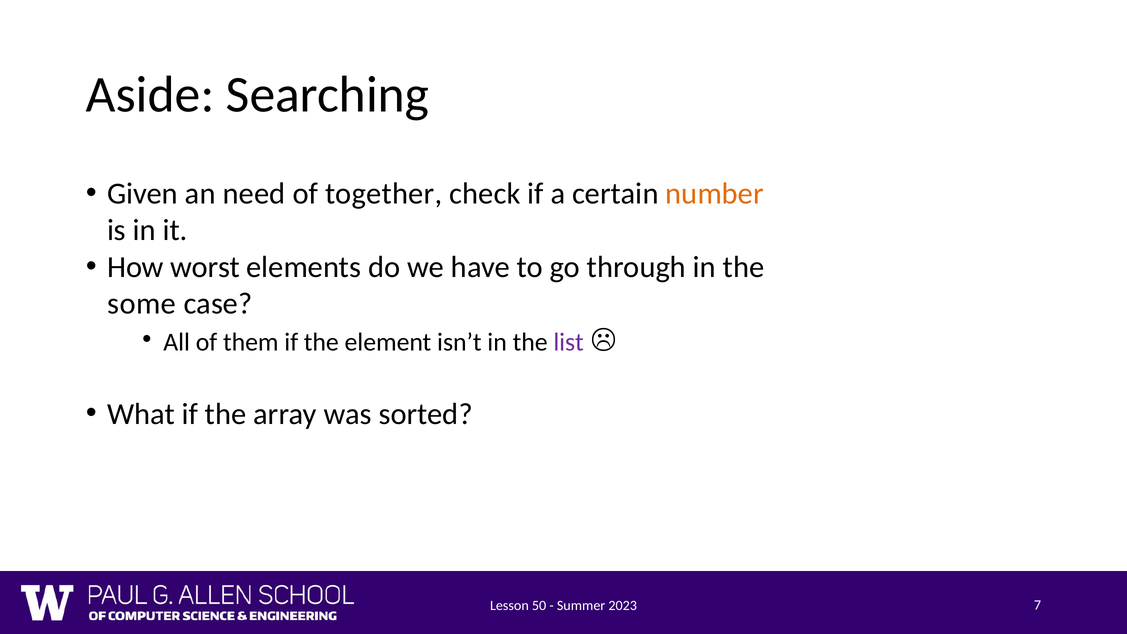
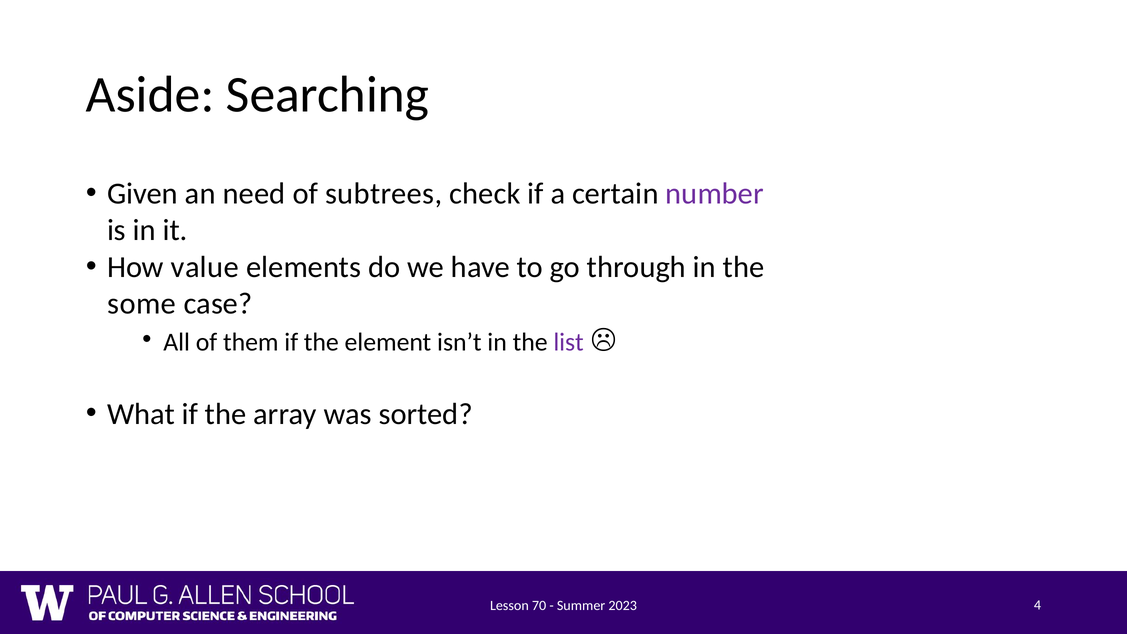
together: together -> subtrees (384, 193)
number colour: orange -> purple (715, 193)
worst: worst -> value (205, 267)
50: 50 -> 70 (539, 605)
7: 7 -> 4 (1038, 605)
